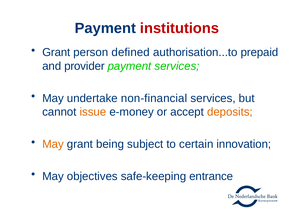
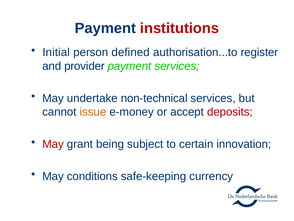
Grant: Grant -> Initial (56, 52)
prepaid: prepaid -> register (259, 52)
non-financial: non-financial -> non-technical (154, 98)
deposits colour: orange -> red (230, 112)
May colour: orange -> red (53, 144)
objectives: objectives -> conditions (92, 176)
entrance: entrance -> currency (211, 176)
